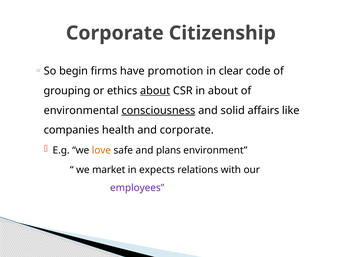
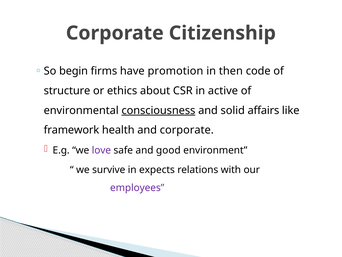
clear: clear -> then (231, 71)
grouping: grouping -> structure (67, 91)
about underline: present -> none (155, 91)
in about: about -> active (223, 91)
companies: companies -> framework (71, 130)
love colour: orange -> purple (101, 150)
plans: plans -> good (168, 150)
market: market -> survive (109, 170)
